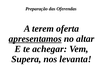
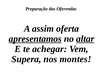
terem: terem -> assim (43, 28)
altar underline: none -> present (85, 39)
levanta: levanta -> montes (75, 59)
